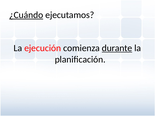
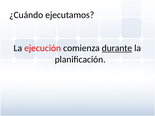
¿Cuándo underline: present -> none (26, 15)
